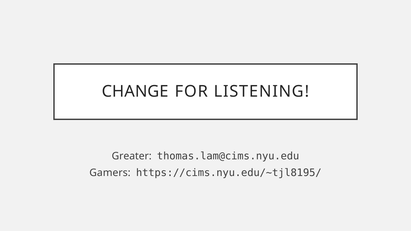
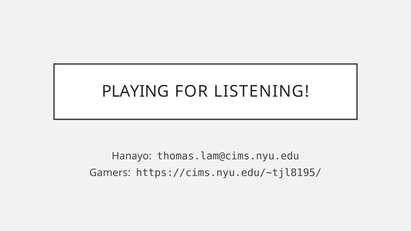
CHANGE: CHANGE -> PLAYING (135, 92)
Greater: Greater -> Hanayo (132, 156)
